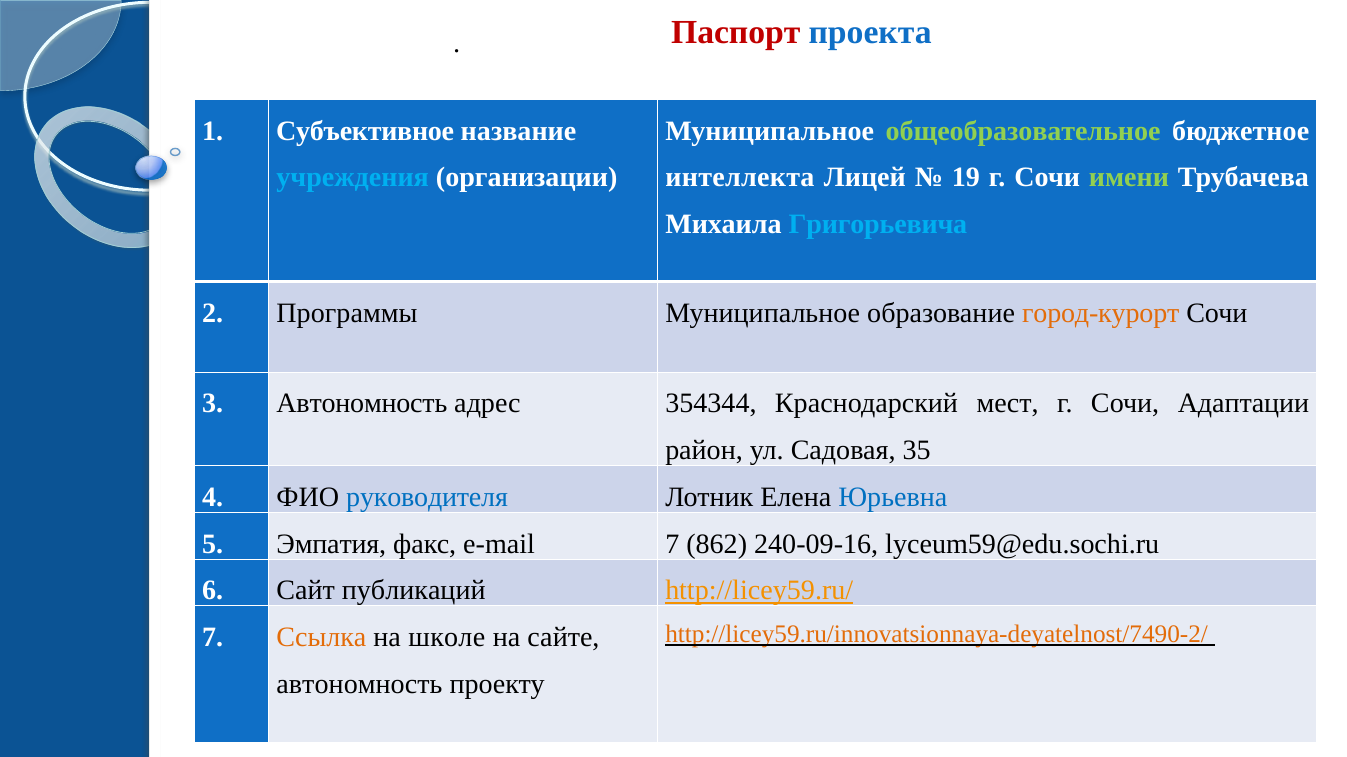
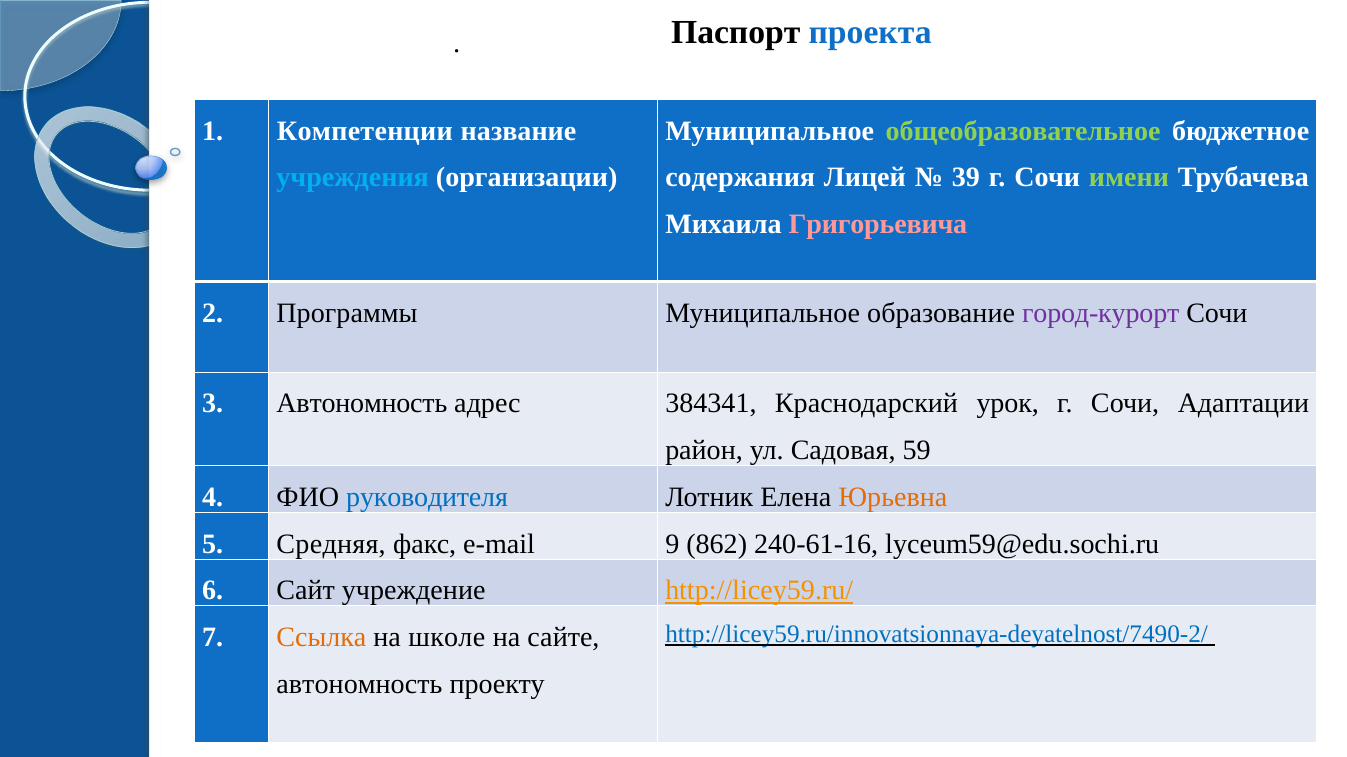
Паспорт colour: red -> black (736, 33)
Субъективное: Субъективное -> Компетенции (365, 131)
интеллекта: интеллекта -> содержания (740, 178)
19: 19 -> 39 (966, 178)
Григорьевича colour: light blue -> pink (878, 224)
город-курорт colour: orange -> purple (1101, 313)
354344: 354344 -> 384341 (711, 404)
мест: мест -> урок (1008, 404)
35: 35 -> 59 (917, 451)
Юрьевна colour: blue -> orange (893, 498)
Эмпатия: Эмпатия -> Средняя (331, 544)
e-mail 7: 7 -> 9 (672, 544)
240-09-16: 240-09-16 -> 240-61-16 (816, 544)
публикаций: публикаций -> учреждение (414, 591)
http://licey59.ru/innovatsionnaya-deyatelnost/7490-2/ colour: orange -> blue (937, 635)
